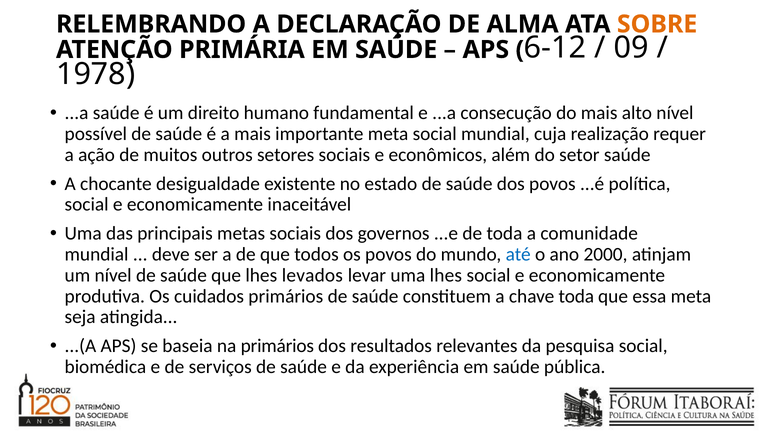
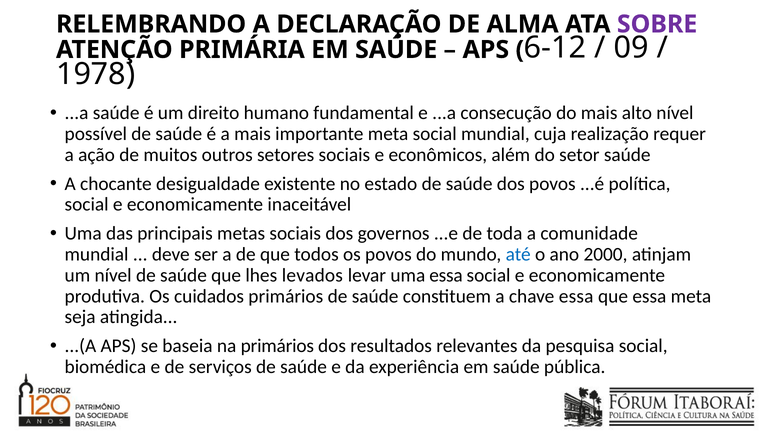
SOBRE colour: orange -> purple (657, 24)
uma lhes: lhes -> essa (446, 275)
chave toda: toda -> essa (576, 296)
